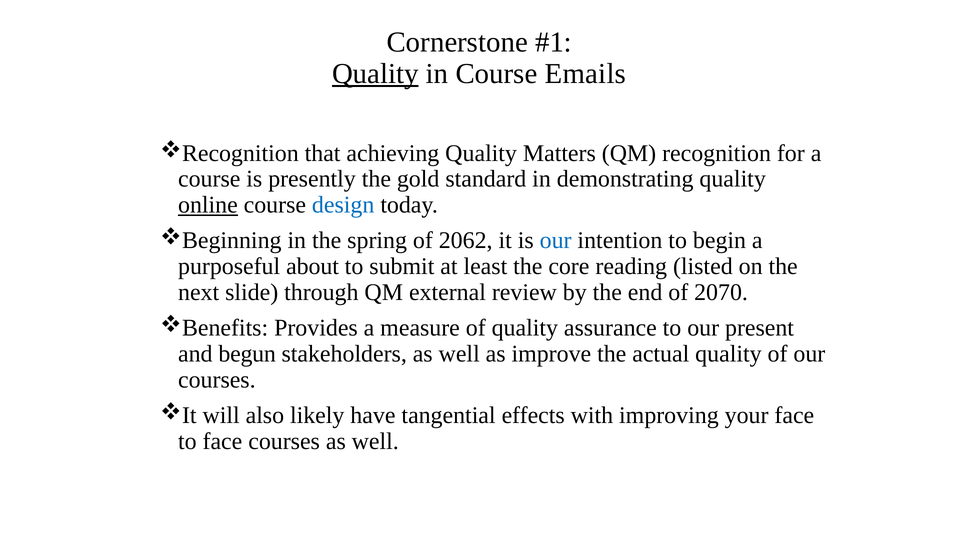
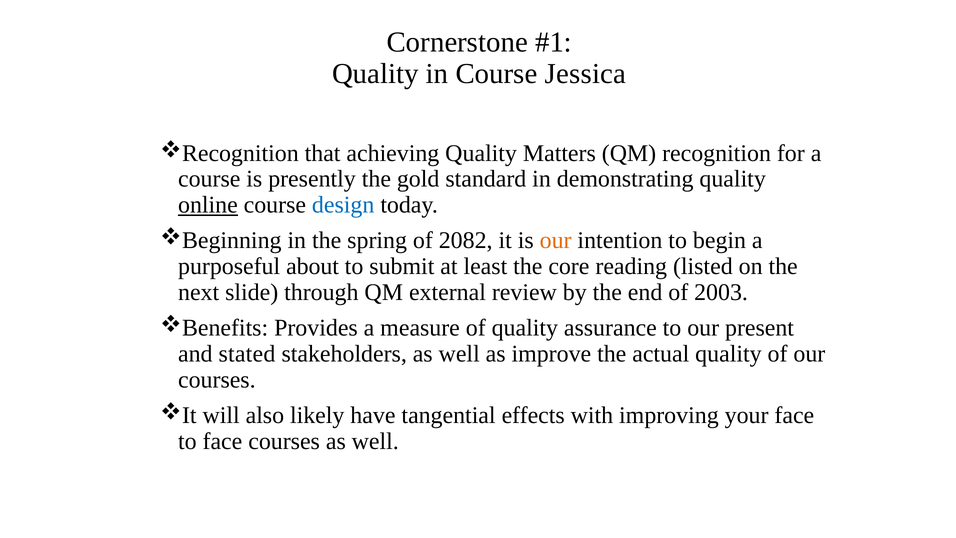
Quality underline: present -> none (375, 74)
Emails: Emails -> Jessica (585, 74)
2062: 2062 -> 2082 (466, 240)
our colour: blue -> orange (556, 240)
2070: 2070 -> 2003 (721, 292)
begun: begun -> stated (247, 354)
